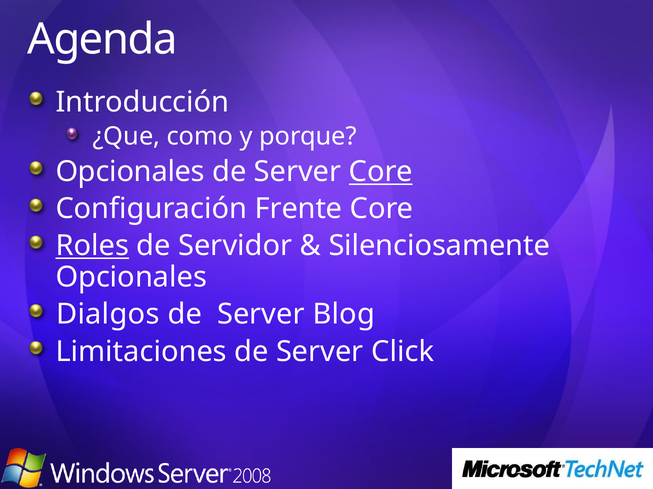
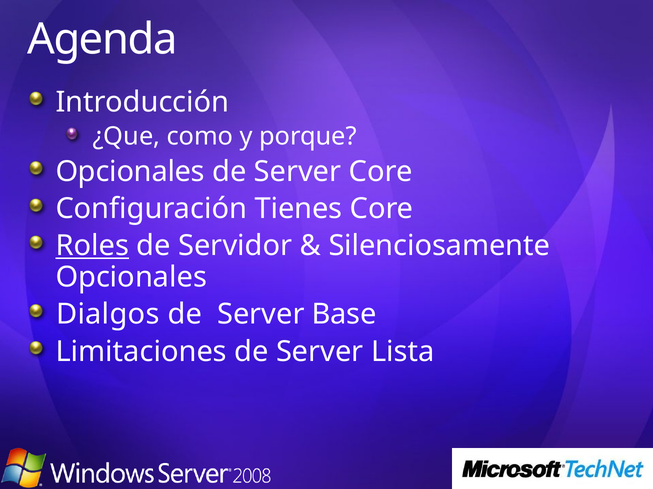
Core underline: present -> none (381, 172)
Frente: Frente -> Tienes (298, 209)
Blog: Blog -> Base (344, 315)
Click: Click -> Lista (403, 352)
